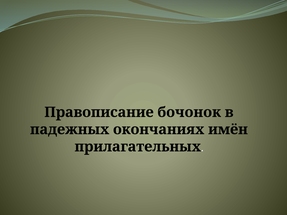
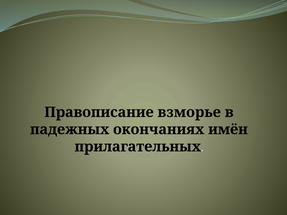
бочонок: бочонок -> взморье (189, 112)
